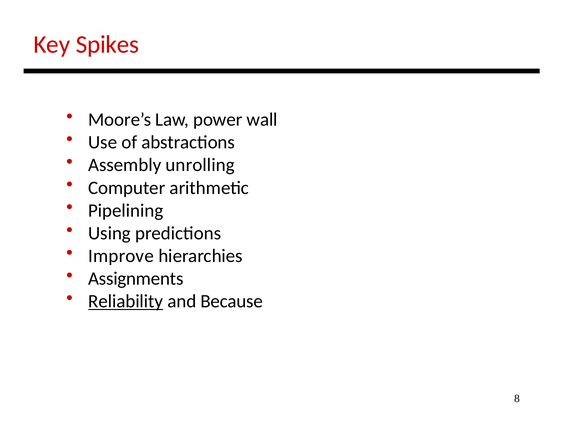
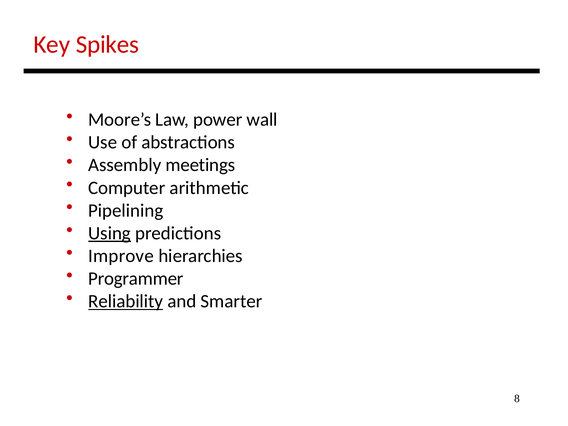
unrolling: unrolling -> meetings (200, 165)
Using underline: none -> present (110, 233)
Assignments: Assignments -> Programmer (136, 279)
Because: Because -> Smarter (231, 301)
